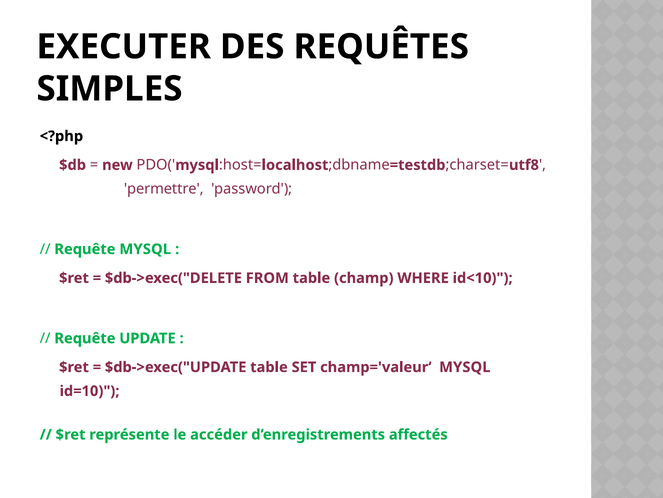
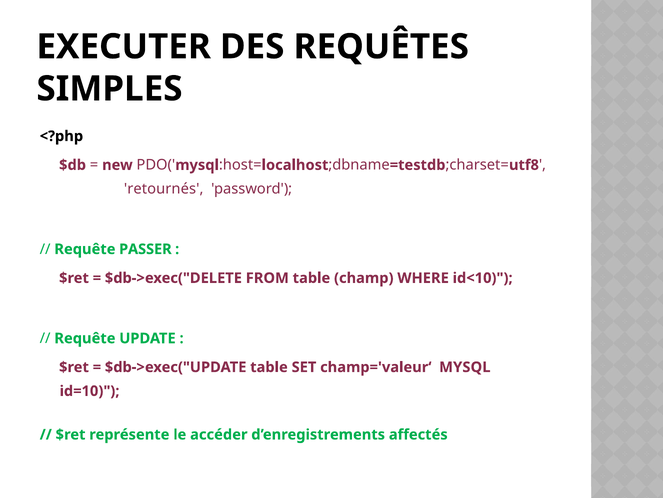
permettre: permettre -> retournés (164, 189)
Requête MYSQL: MYSQL -> PASSER (145, 249)
